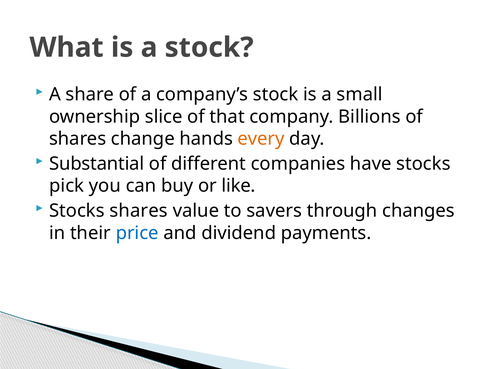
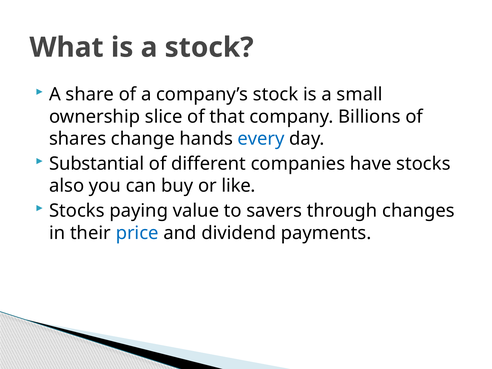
every colour: orange -> blue (261, 139)
pick: pick -> also (67, 186)
Stocks shares: shares -> paying (139, 211)
